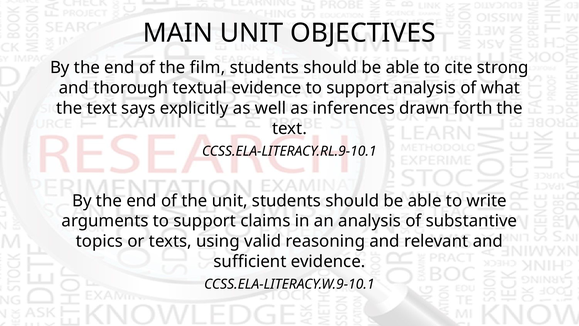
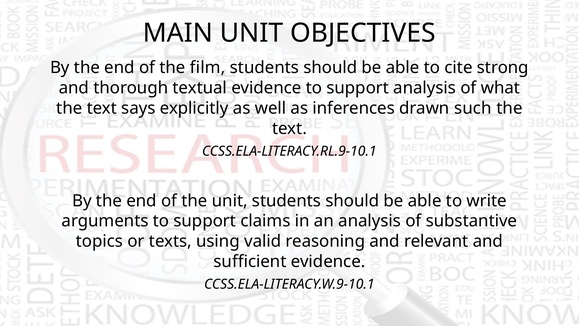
forth: forth -> such (473, 108)
